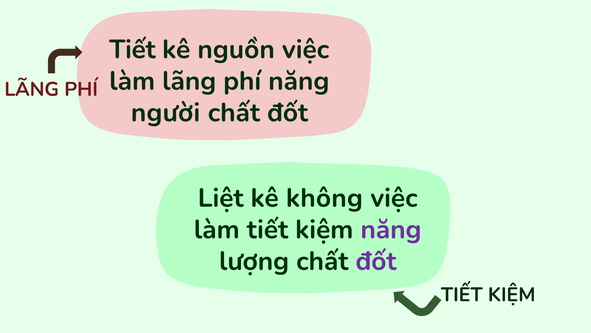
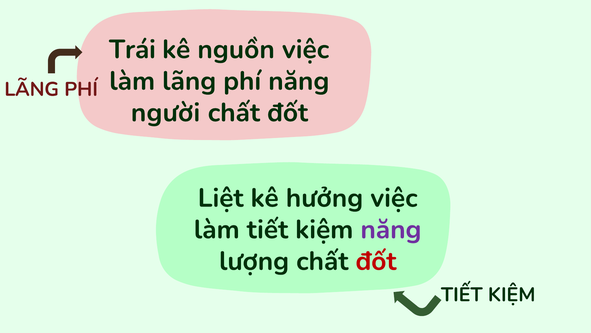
Tiết: Tiết -> Trái (132, 49)
không: không -> hưởng (324, 198)
đốt colour: purple -> red (376, 261)
